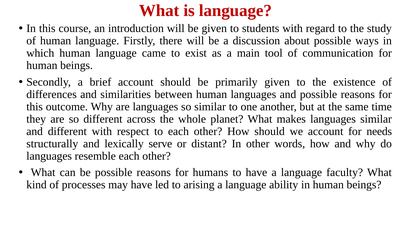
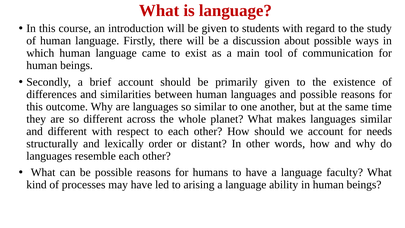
serve: serve -> order (160, 144)
